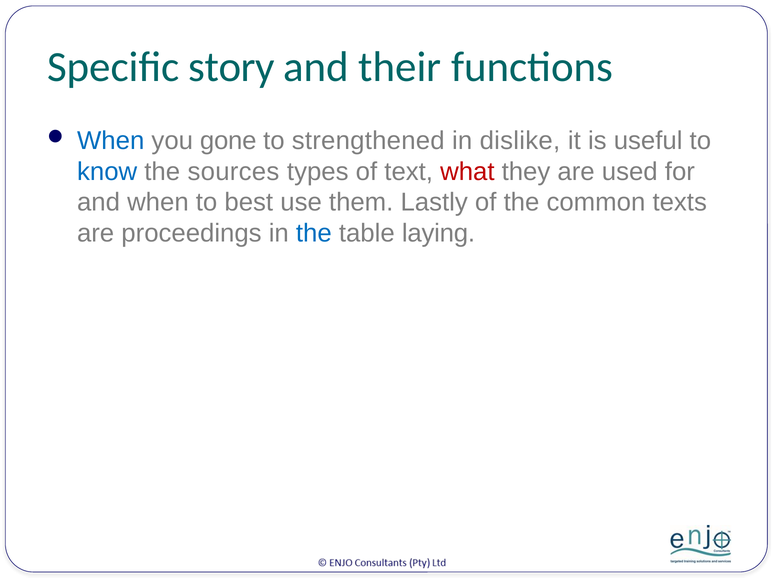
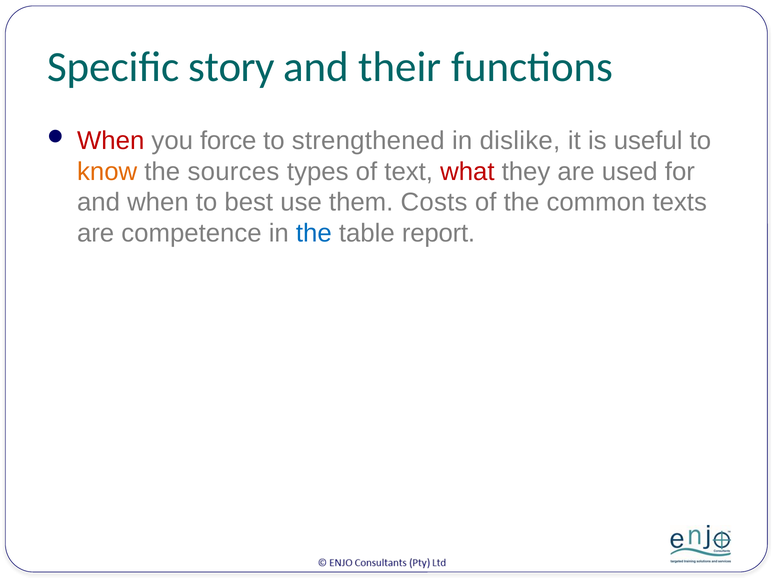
When colour: blue -> red (111, 141)
gone: gone -> force (228, 141)
know colour: blue -> orange (107, 171)
Lastly: Lastly -> Costs (434, 202)
proceedings: proceedings -> competence (191, 233)
laying: laying -> report (439, 233)
